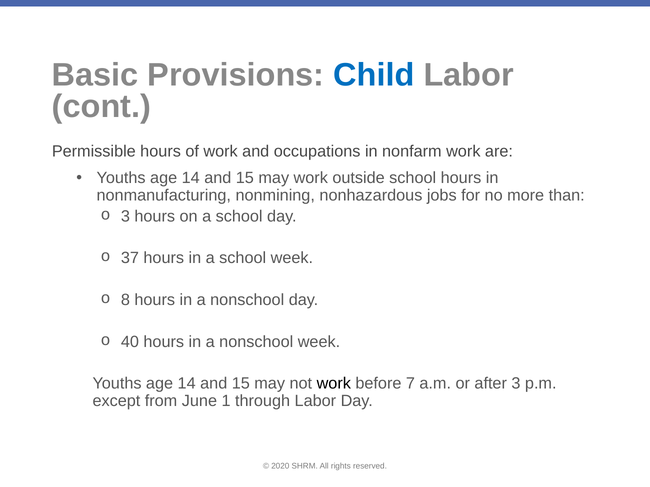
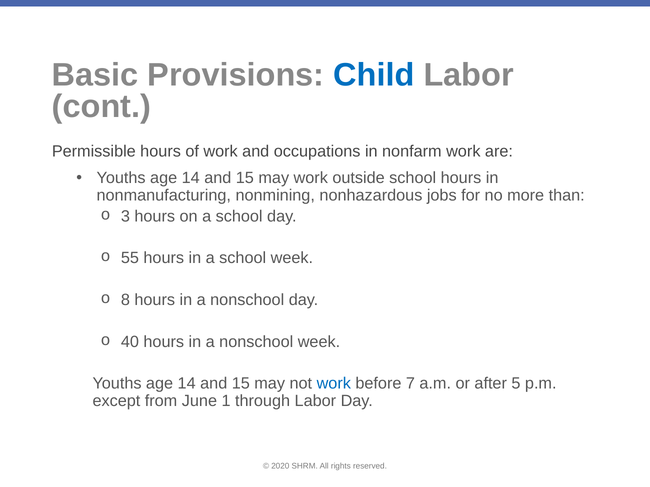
37: 37 -> 55 (130, 258)
work colour: black -> blue (334, 384)
after 3: 3 -> 5 (516, 384)
